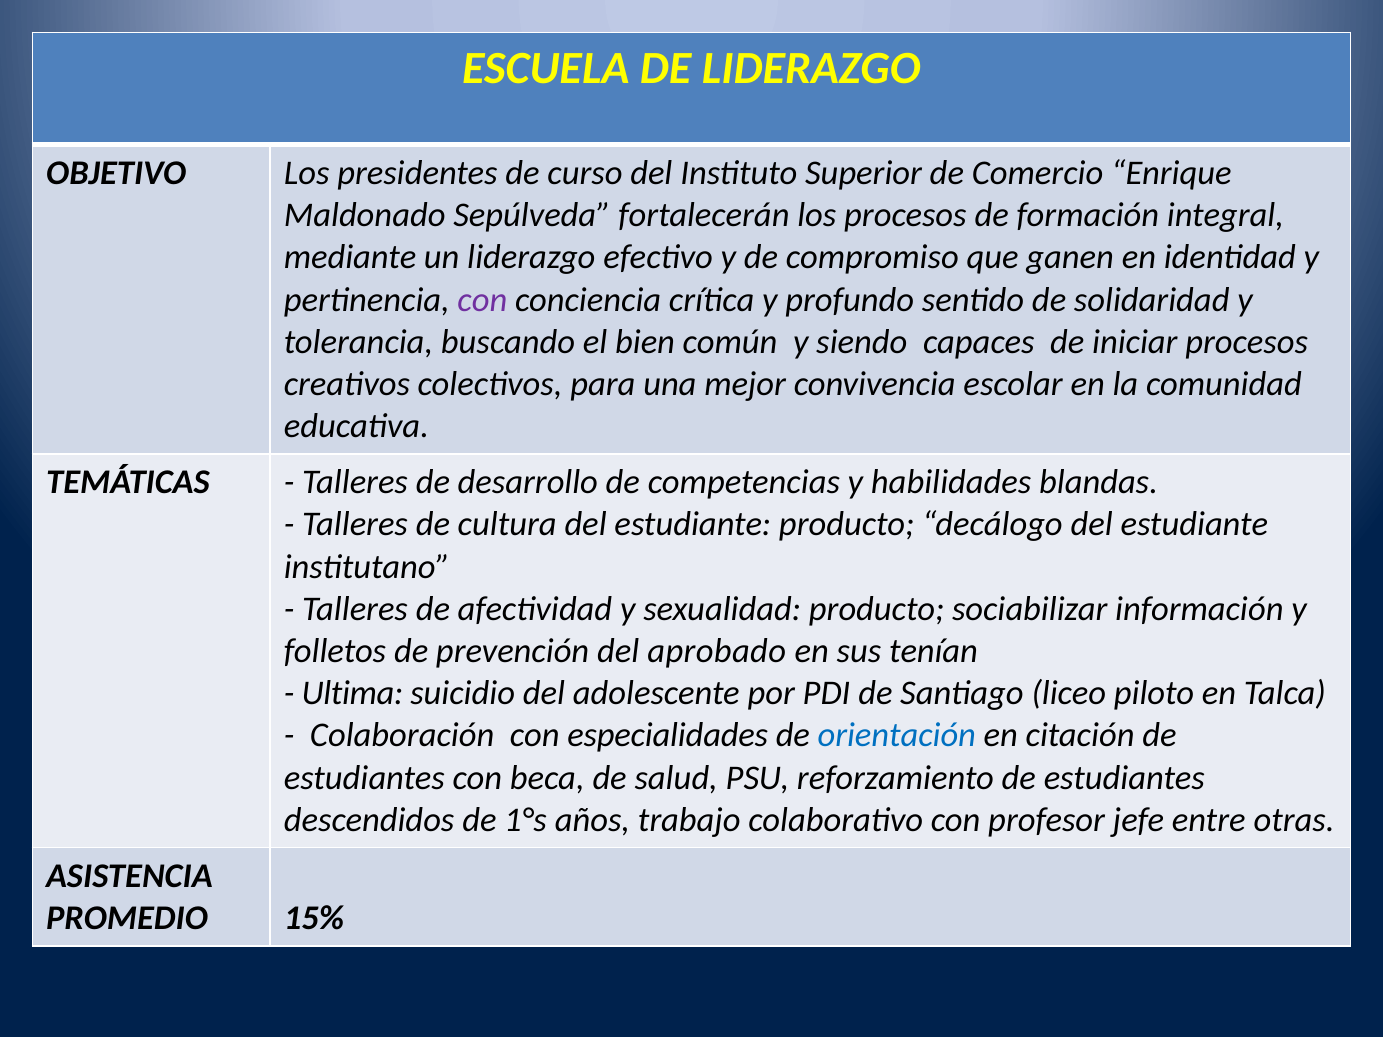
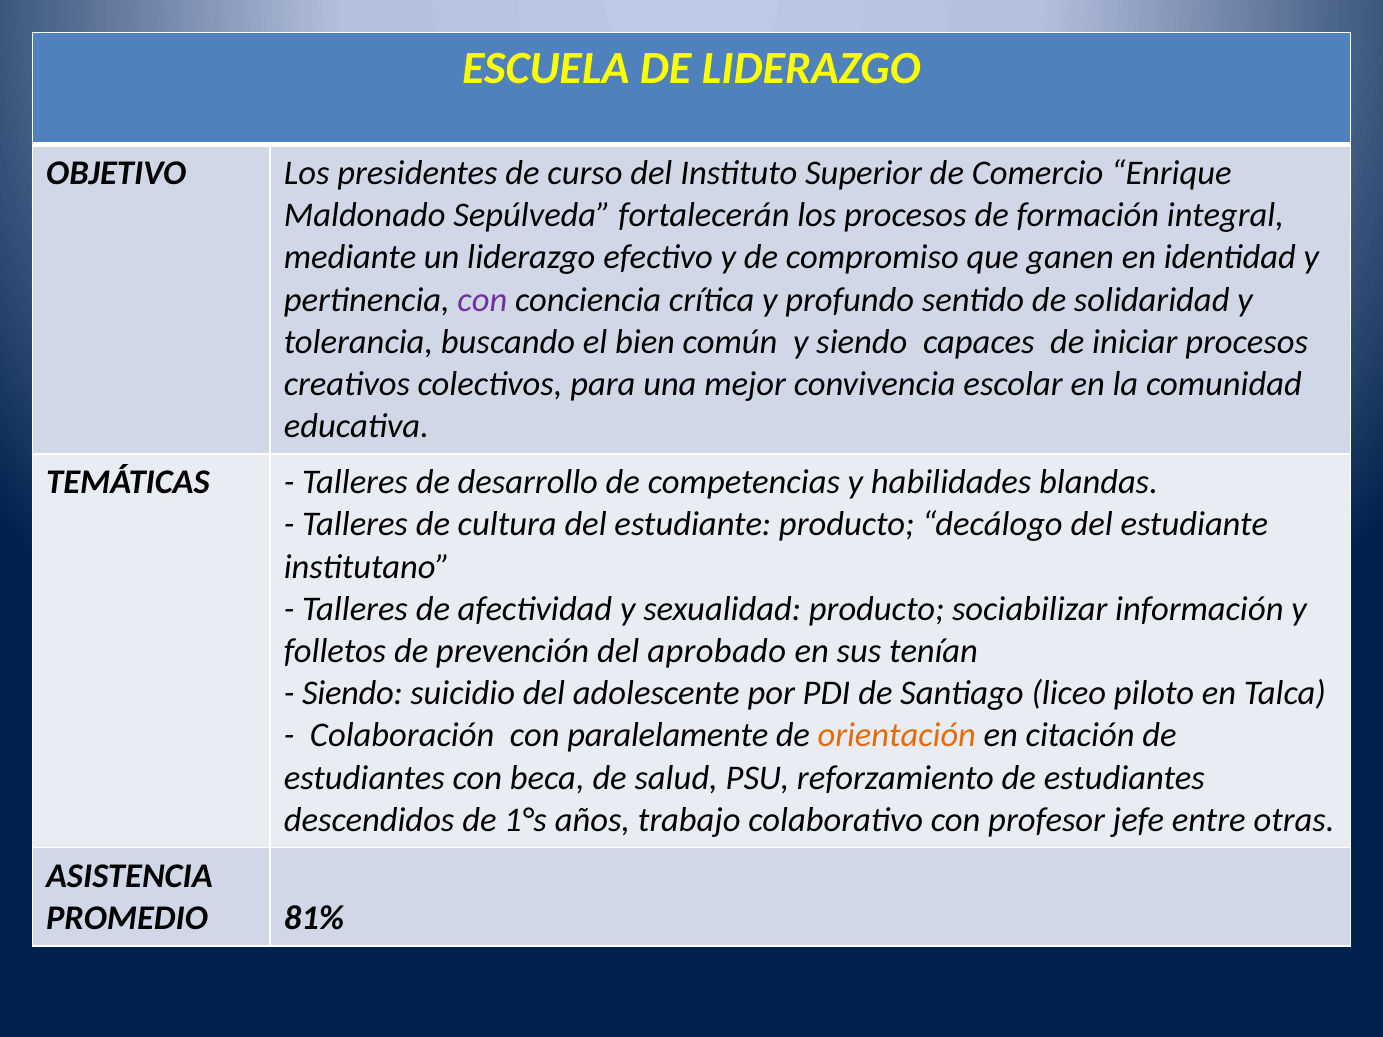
Ultima: Ultima -> Siendo (352, 693)
especialidades: especialidades -> paralelamente (668, 736)
orientación colour: blue -> orange (897, 736)
15%: 15% -> 81% (314, 918)
